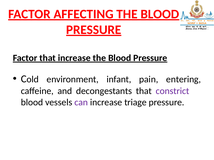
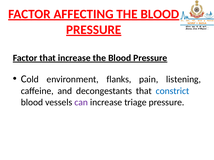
infant: infant -> flanks (119, 80)
entering: entering -> listening (184, 80)
constrict colour: purple -> blue (172, 91)
